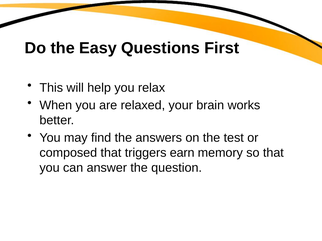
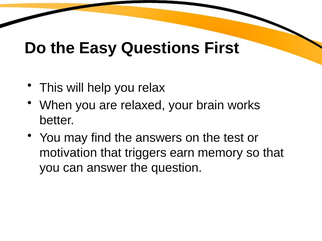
composed: composed -> motivation (68, 153)
